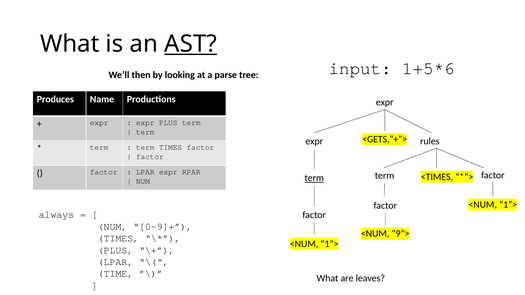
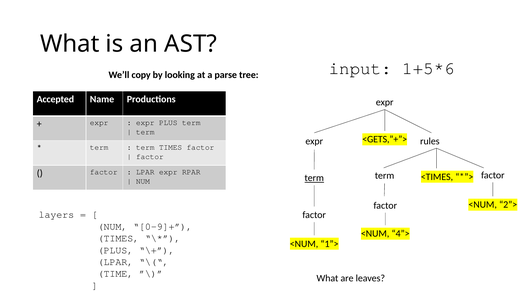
AST underline: present -> none (191, 44)
then: then -> copy (141, 75)
Produces: Produces -> Accepted (55, 99)
factor <NUM 1”>: 1”> -> 2”> (508, 205)
always: always -> layers (56, 215)
9”>: 9”> -> 4”> (401, 234)
